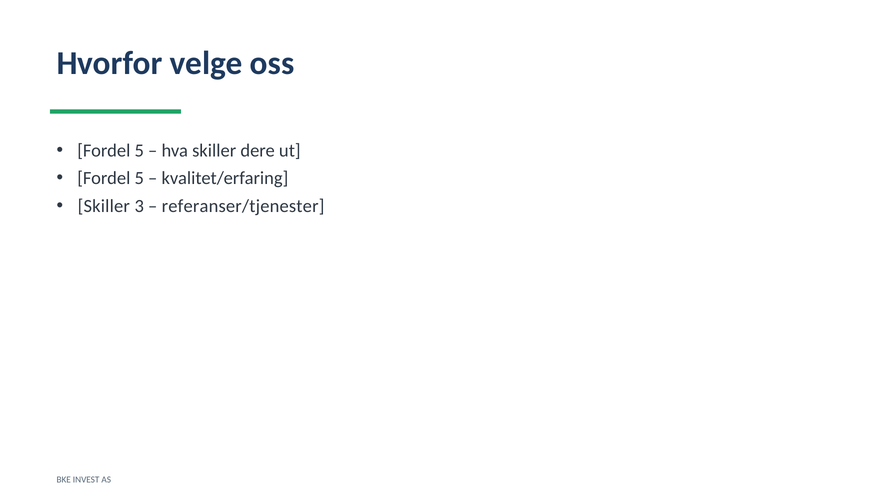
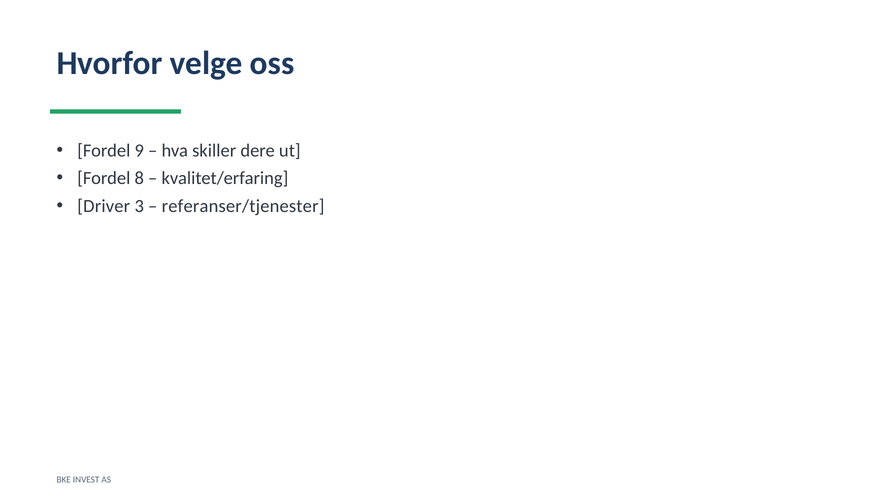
5: 5 -> 9 (139, 150)
5: 5 -> 8 (139, 178)
Skiller: Skiller -> Driver (104, 206)
